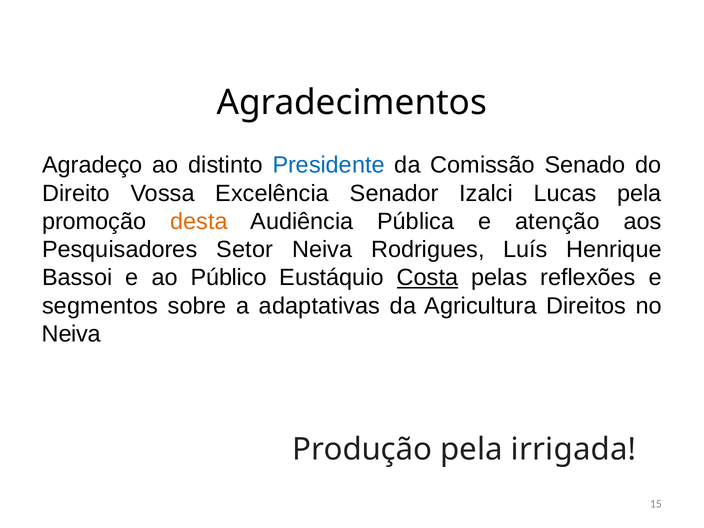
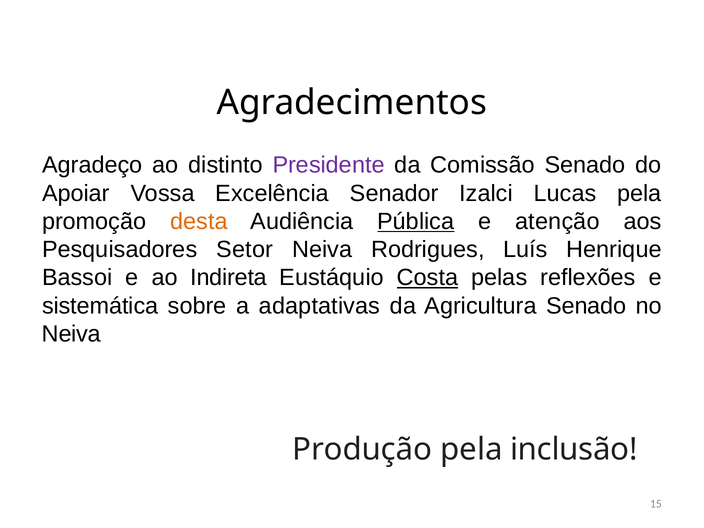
Presidente colour: blue -> purple (329, 165)
Direito: Direito -> Apoiar (76, 193)
Pública underline: none -> present (416, 221)
Público: Público -> Indireta (229, 278)
segmentos: segmentos -> sistemática (100, 306)
Agricultura Direitos: Direitos -> Senado (586, 306)
irrigada: irrigada -> inclusão (574, 449)
